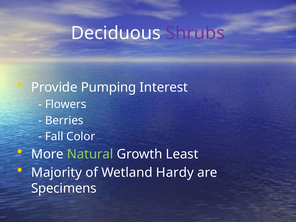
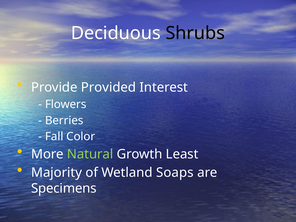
Shrubs colour: purple -> black (195, 33)
Pumping: Pumping -> Provided (108, 87)
Hardy: Hardy -> Soaps (175, 173)
